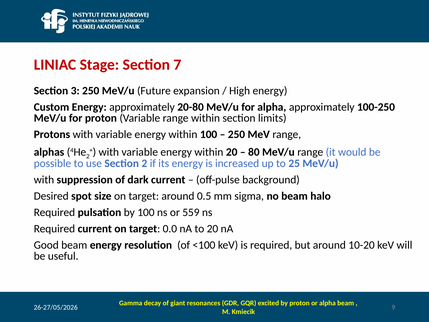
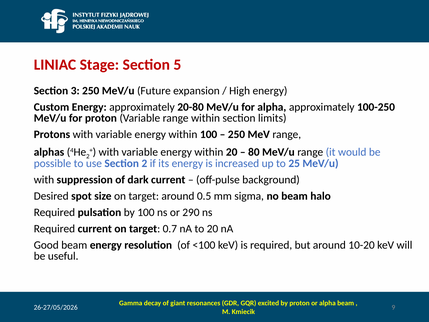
7: 7 -> 5 (177, 65)
559: 559 -> 290 (191, 212)
0.0: 0.0 -> 0.7 (170, 229)
